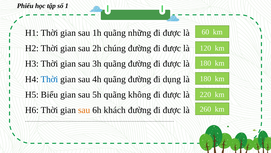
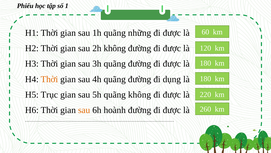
2h chúng: chúng -> không (115, 48)
Thời colour: blue -> orange (49, 79)
Biểu: Biểu -> Trục (49, 94)
khách: khách -> hoành (115, 110)
